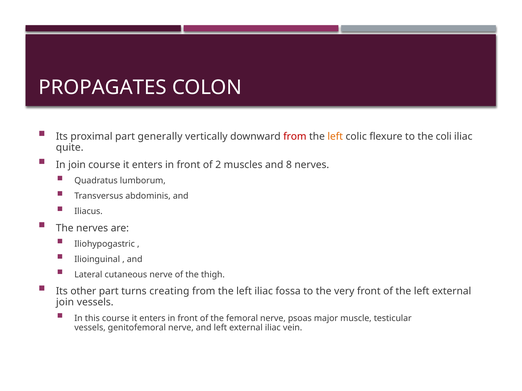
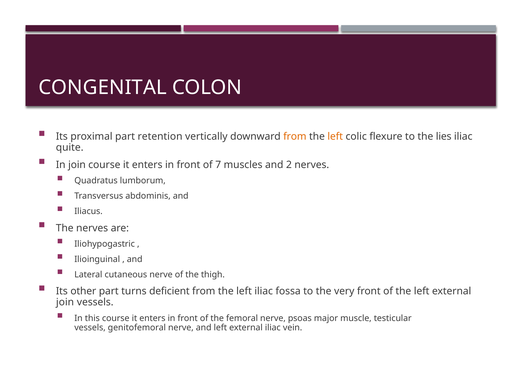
PROPAGATES: PROPAGATES -> CONGENITAL (103, 88)
generally: generally -> retention (160, 137)
from colour: red -> orange (295, 137)
coli: coli -> lies (444, 137)
2: 2 -> 7 (218, 165)
8: 8 -> 2 (289, 165)
creating: creating -> deficient (169, 292)
